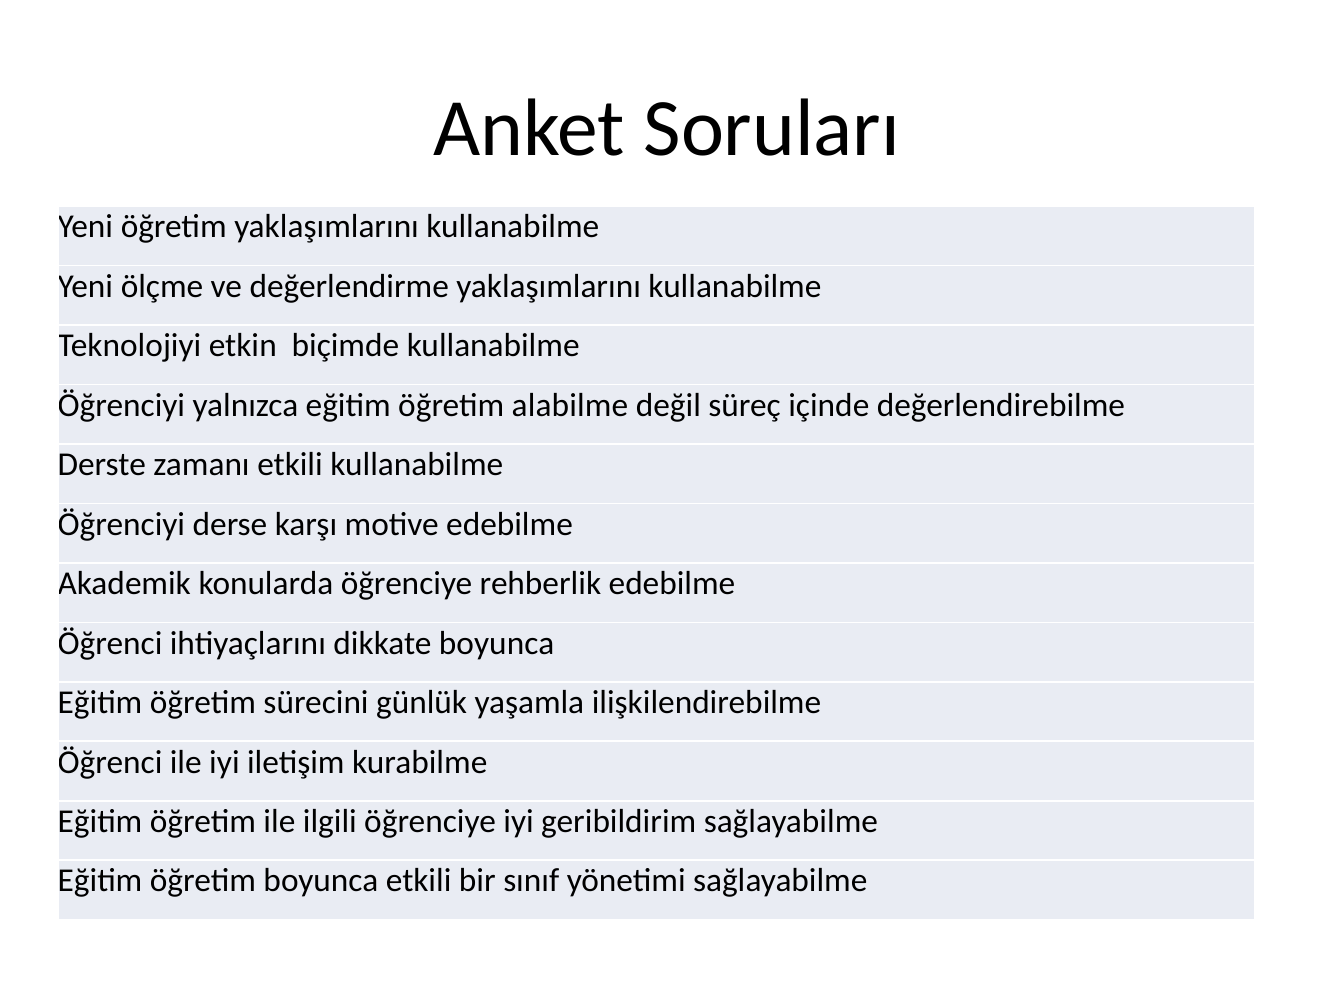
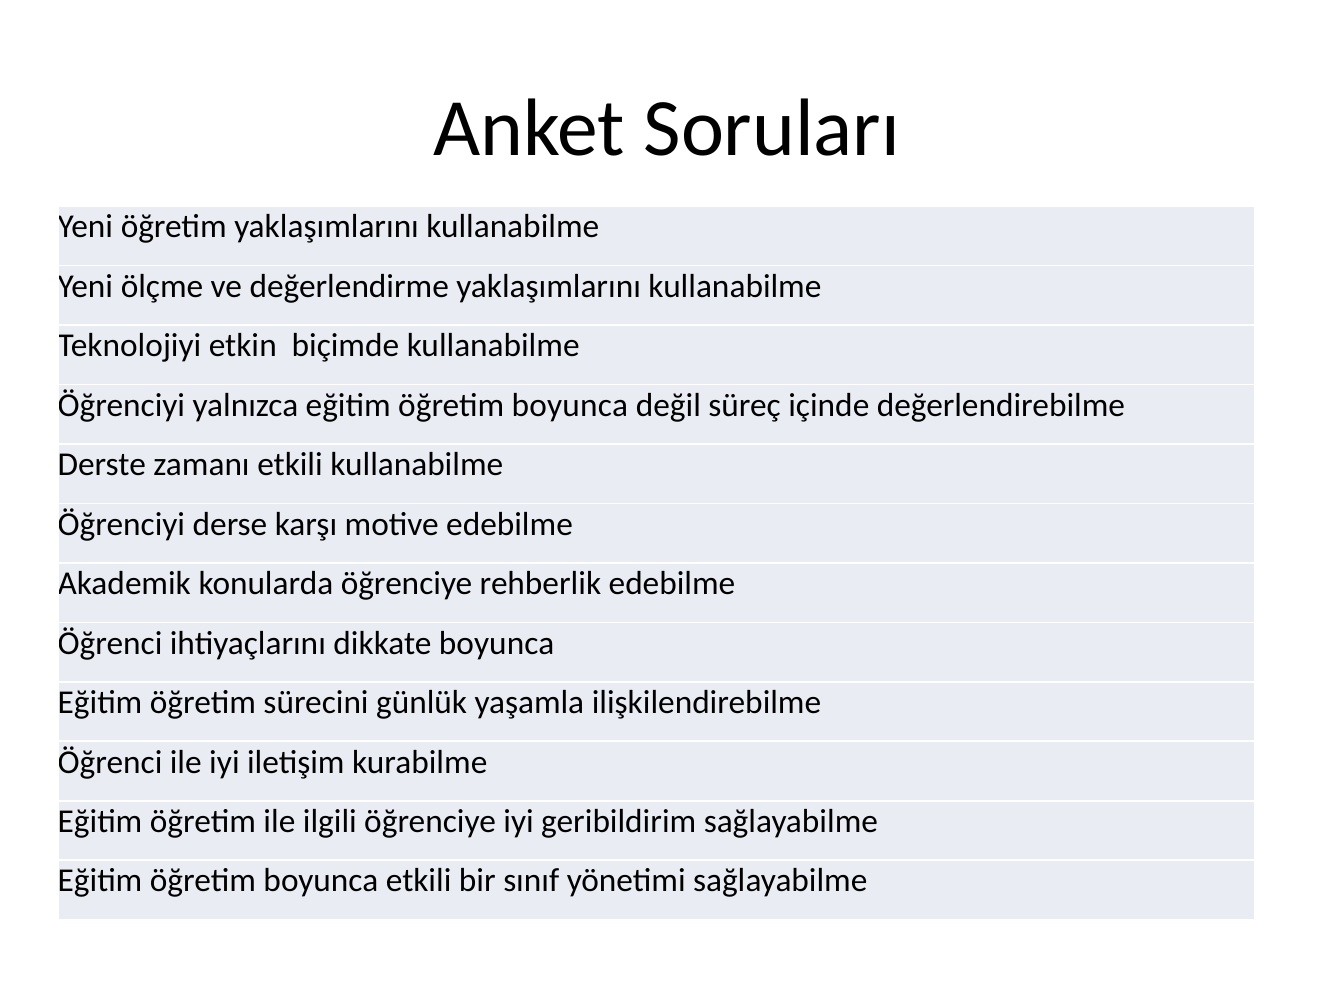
yalnızca eğitim öğretim alabilme: alabilme -> boyunca (570, 405)
